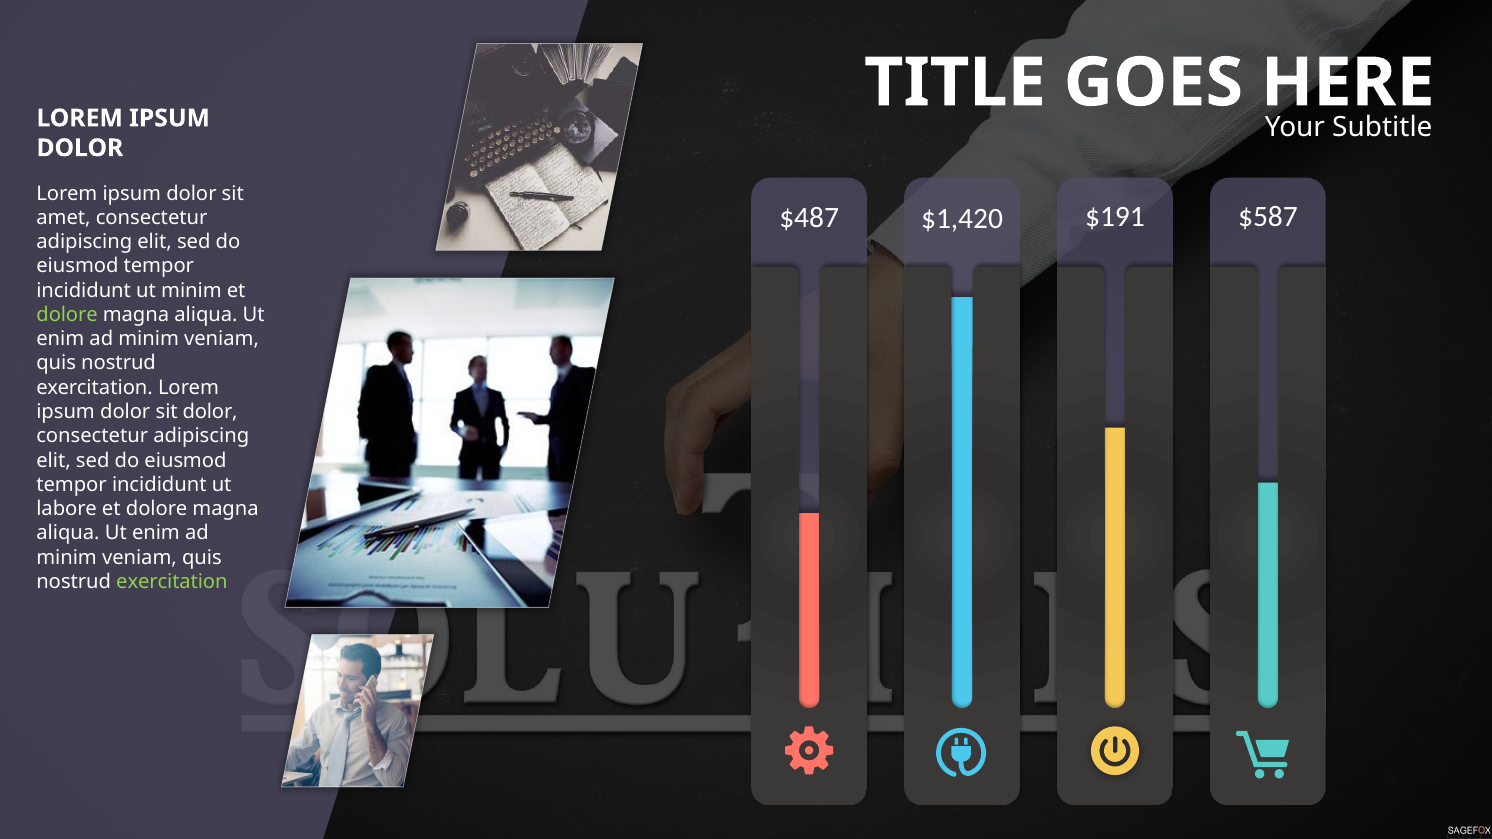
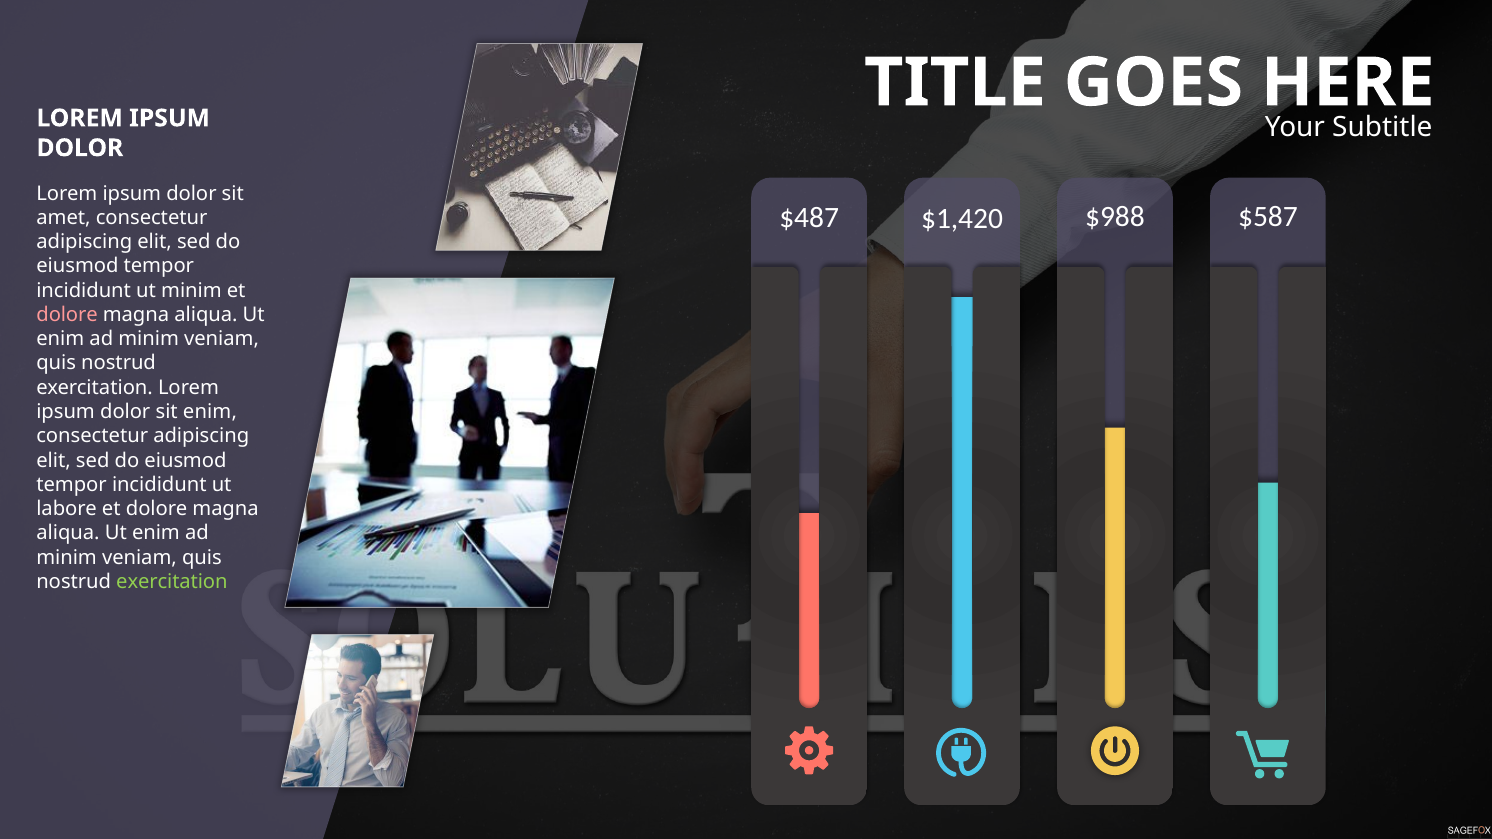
$191: $191 -> $988 (1115, 217)
dolore colour: light green -> pink (67, 315)
sit dolor: dolor -> enim (210, 412)
